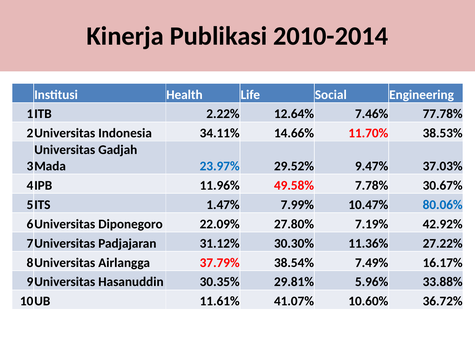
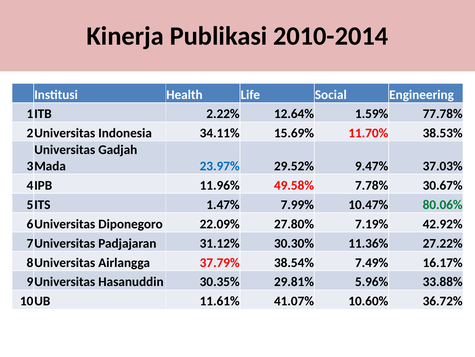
7.46%: 7.46% -> 1.59% (372, 114)
14.66%: 14.66% -> 15.69% (294, 133)
80.06% colour: blue -> green (443, 204)
